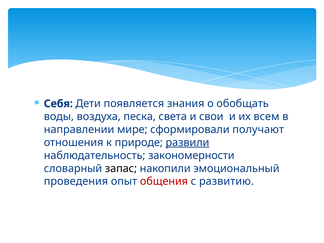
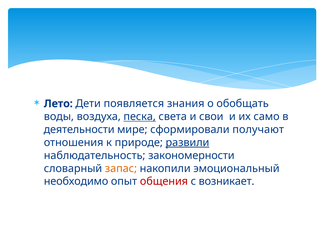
Себя: Себя -> Лето (58, 104)
песка underline: none -> present (140, 117)
всем: всем -> само (267, 117)
направлении: направлении -> деятельности (79, 130)
запас colour: black -> orange (121, 168)
проведения: проведения -> необходимо (76, 181)
развитию: развитию -> возникает (227, 181)
